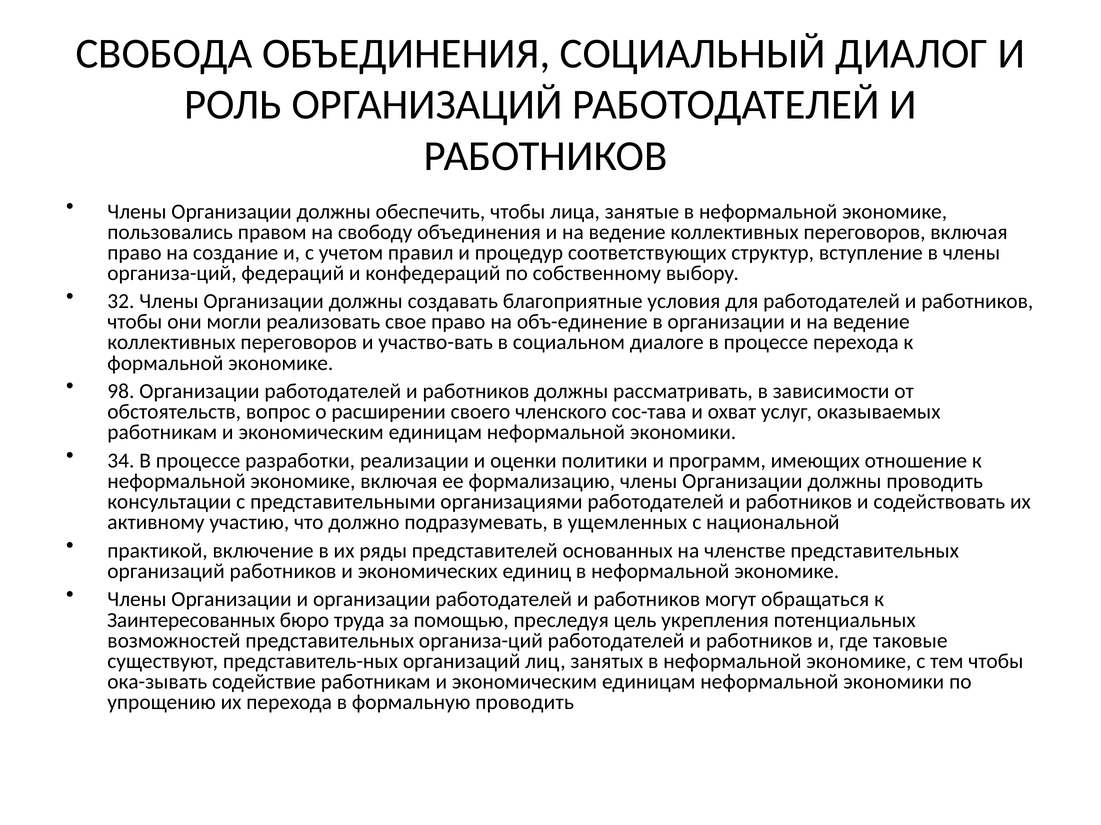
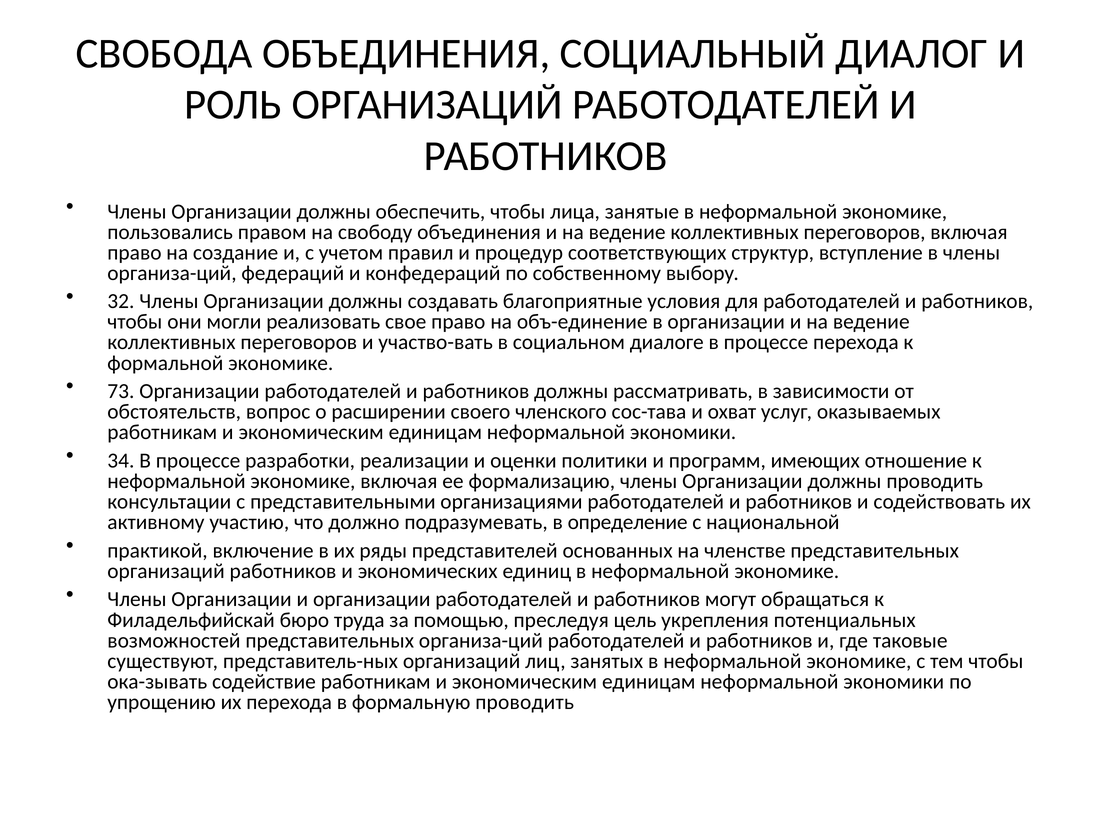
98: 98 -> 73 (121, 392)
ущемленных: ущемленных -> определение (628, 523)
Заинтересованных: Заинтересованных -> Филадельфийскай (191, 621)
